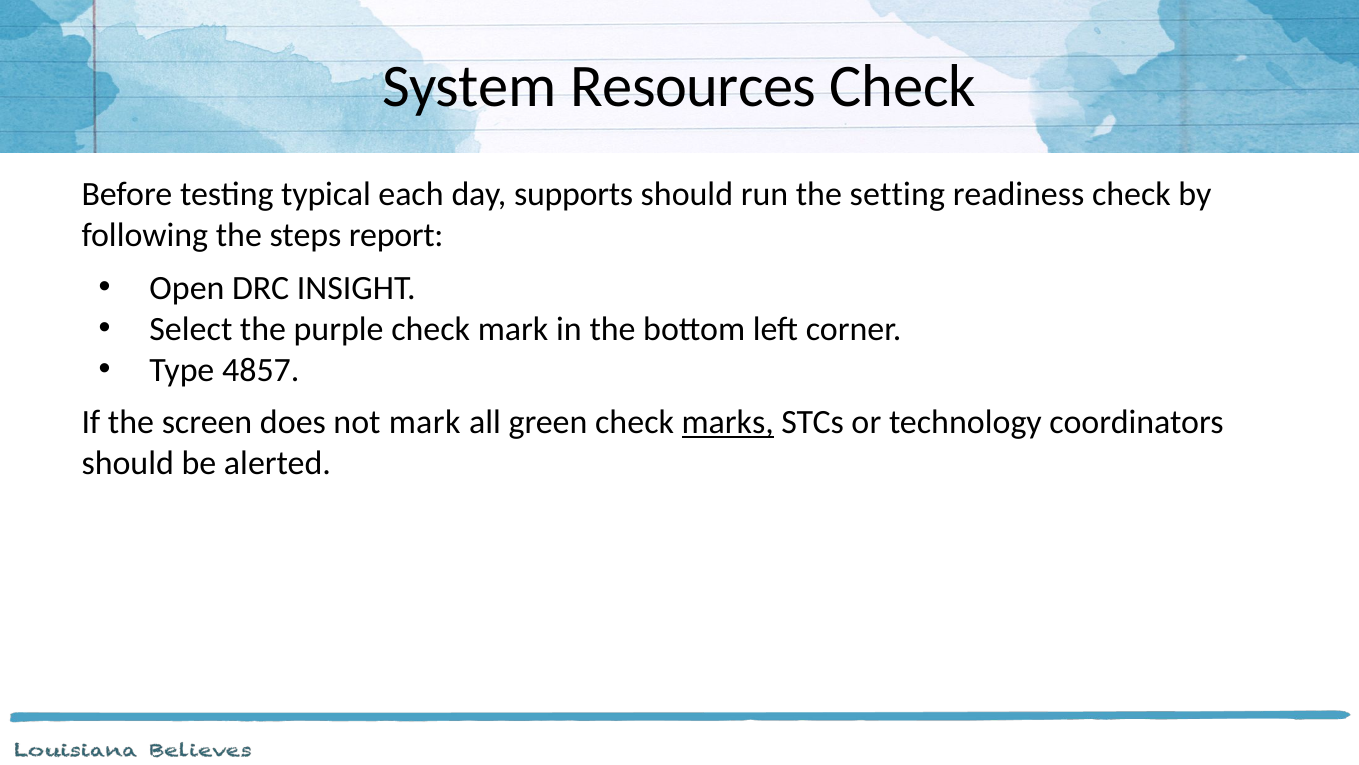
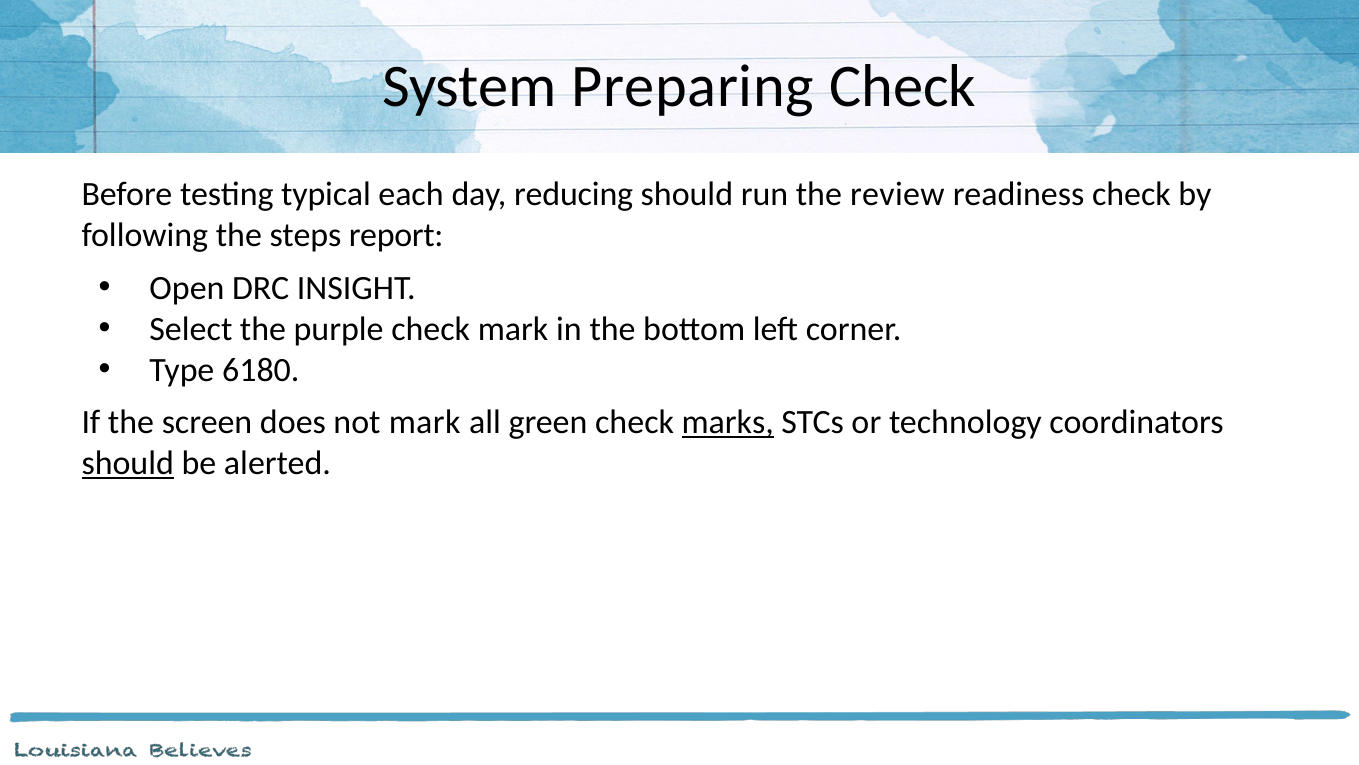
Resources: Resources -> Preparing (693, 86)
supports: supports -> reducing (574, 194)
setting: setting -> review (897, 194)
4857: 4857 -> 6180 (261, 370)
should underline: none -> present (128, 463)
